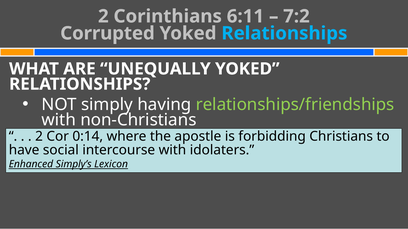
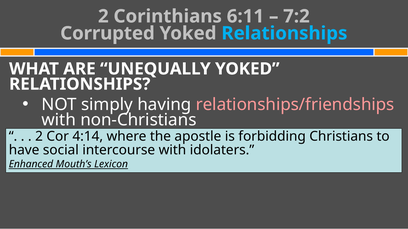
relationships/friendships colour: light green -> pink (295, 105)
0:14: 0:14 -> 4:14 (88, 137)
Simply’s: Simply’s -> Mouth’s (74, 164)
